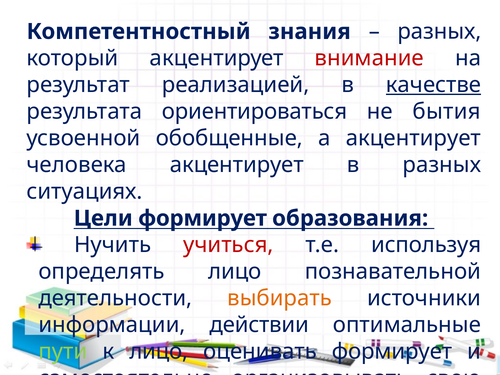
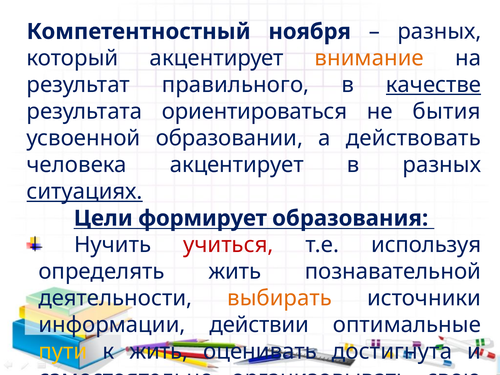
знания: знания -> ноября (310, 32)
внимание colour: red -> orange (369, 58)
реализацией: реализацией -> правильного (236, 85)
обобщенные: обобщенные -> образовании (229, 138)
а акцентирует: акцентирует -> действовать (413, 138)
ситуациях underline: none -> present (85, 192)
определять лицо: лицо -> жить (235, 272)
пути colour: light green -> yellow (63, 352)
к лицо: лицо -> жить (159, 352)
оценивать формирует: формирует -> достигнута (392, 352)
